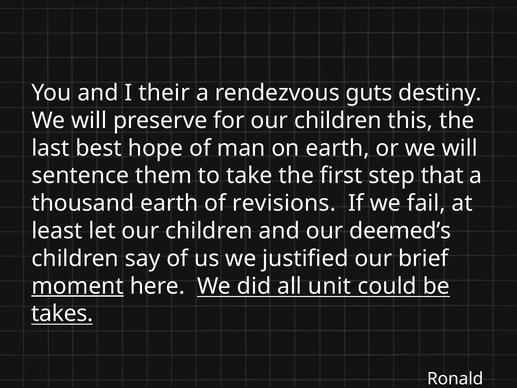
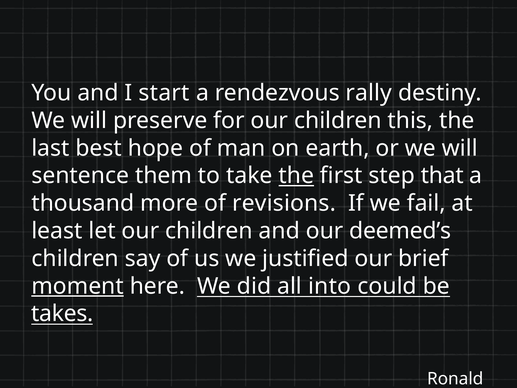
their: their -> start (164, 93)
guts: guts -> rally (369, 93)
the underline: none -> present (296, 176)
thousand earth: earth -> more (169, 203)
unit: unit -> into (330, 286)
